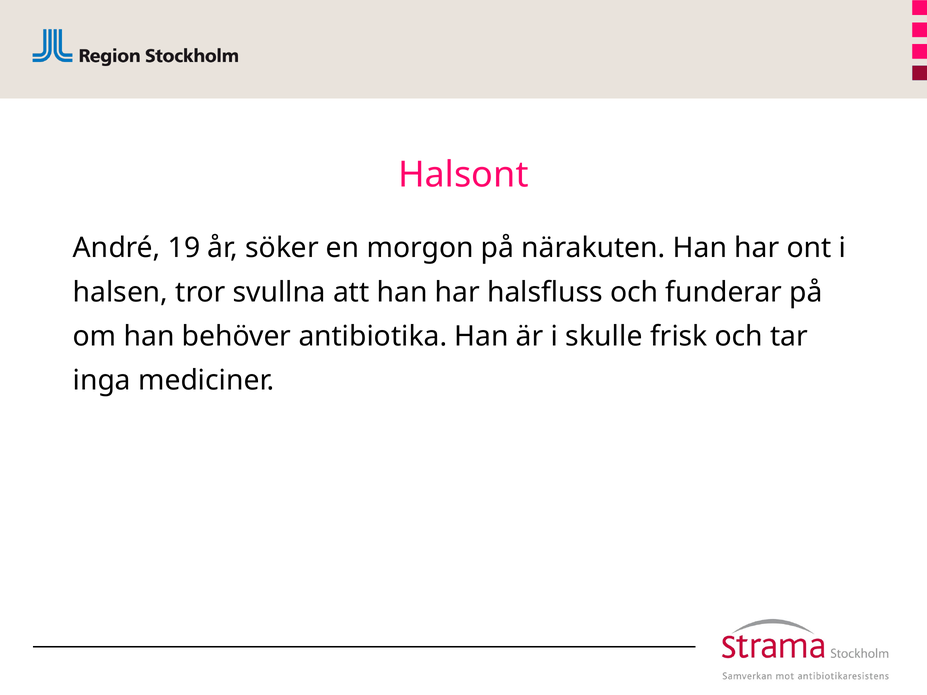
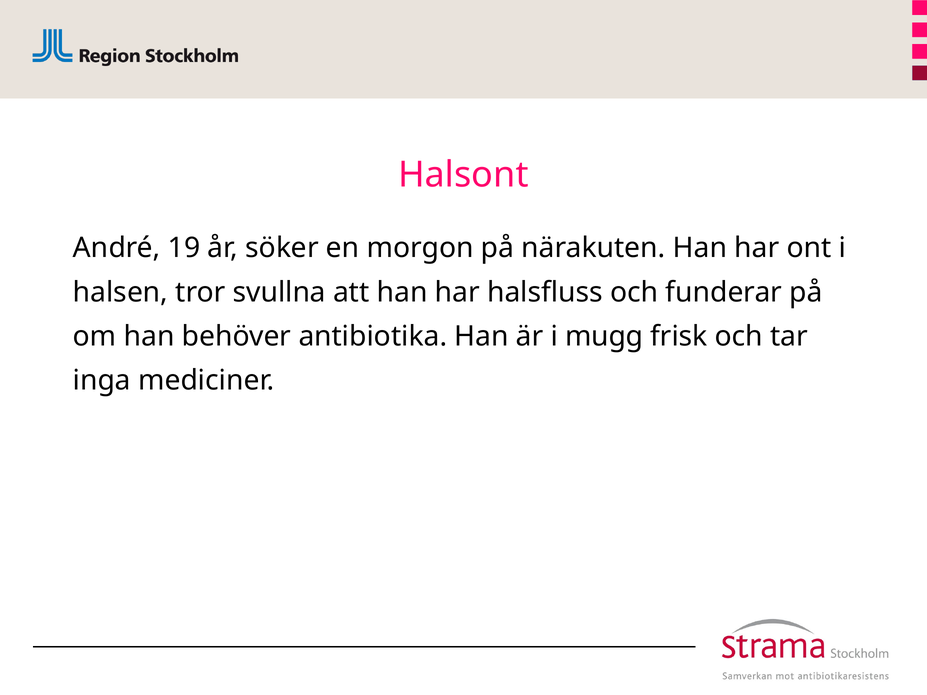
skulle: skulle -> mugg (604, 336)
